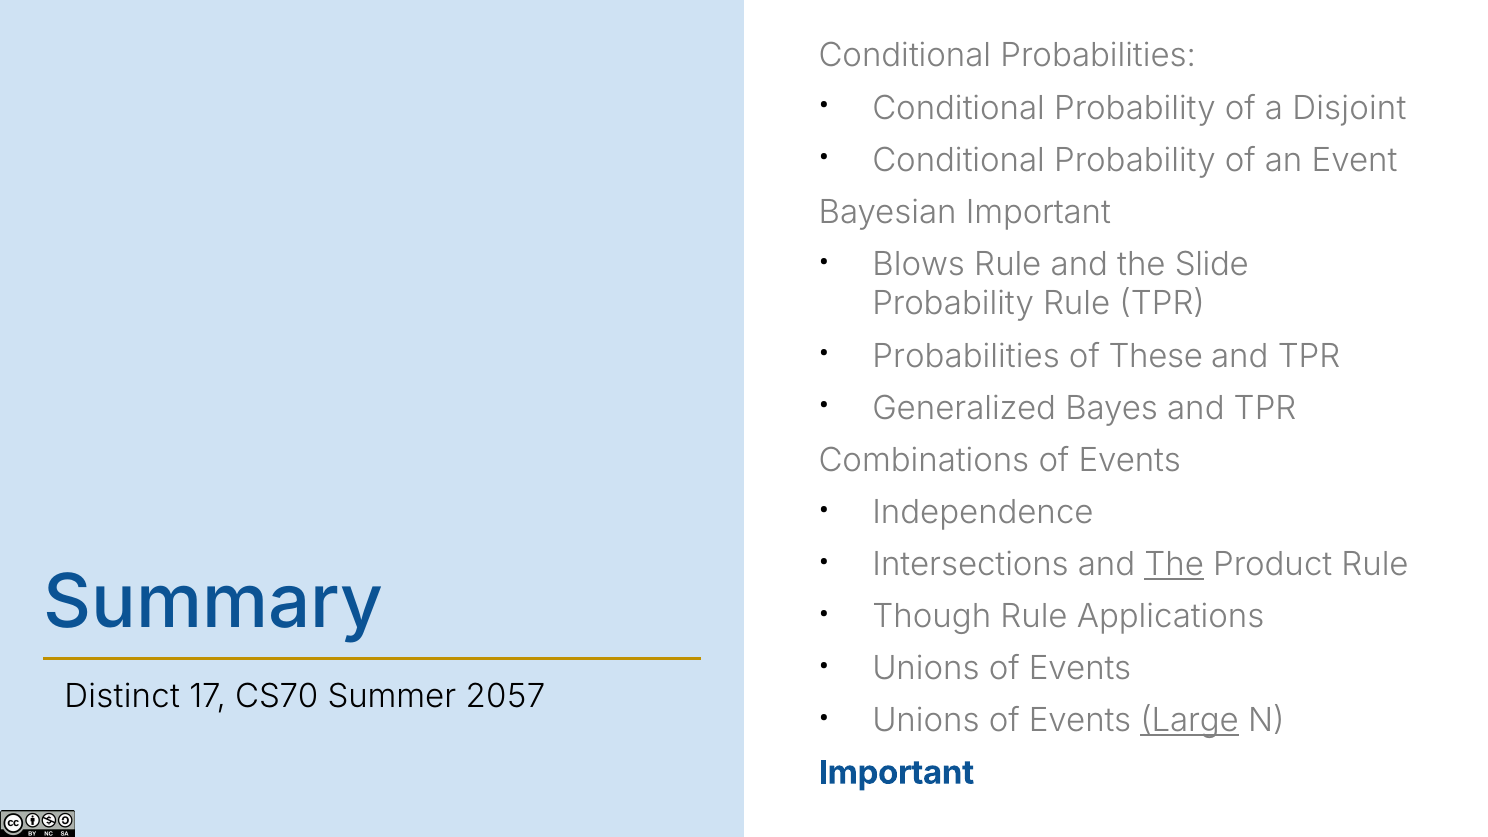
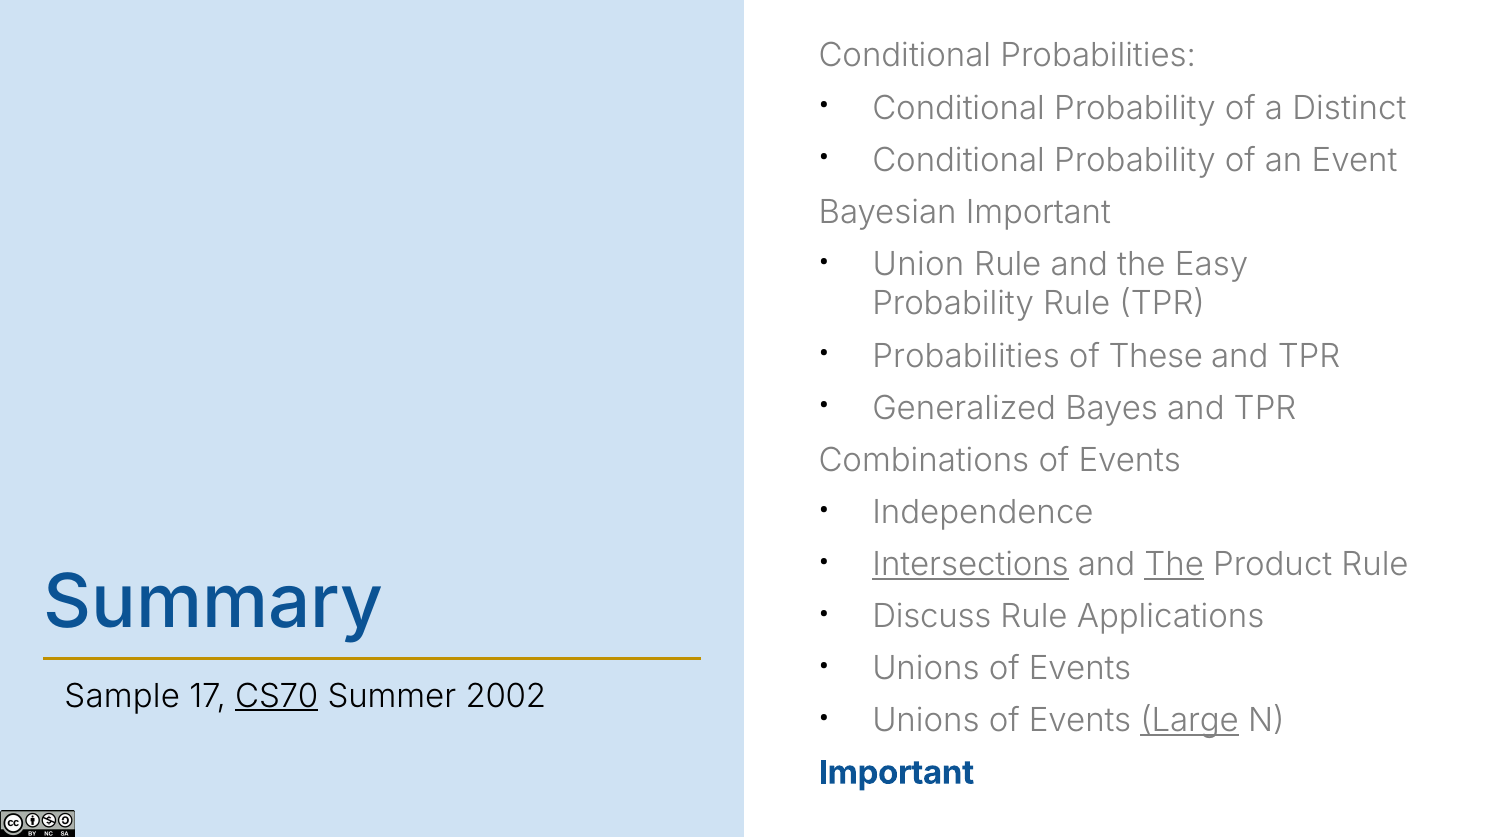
Disjoint: Disjoint -> Distinct (1349, 108)
Blows: Blows -> Union (919, 264)
Slide: Slide -> Easy (1212, 264)
Intersections underline: none -> present (971, 564)
Though: Though -> Discuss (932, 617)
Distinct: Distinct -> Sample (122, 696)
CS70 underline: none -> present (277, 696)
2057: 2057 -> 2002 (506, 696)
